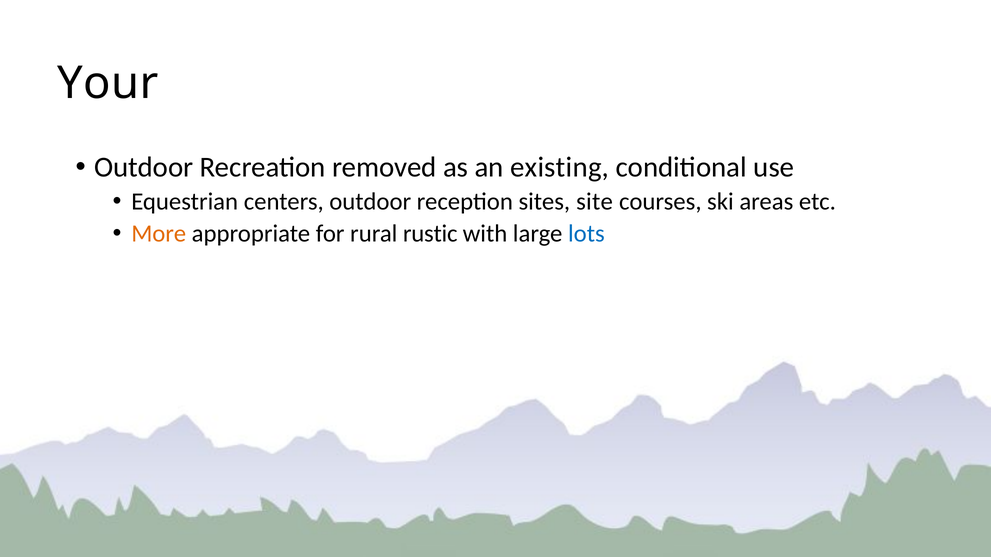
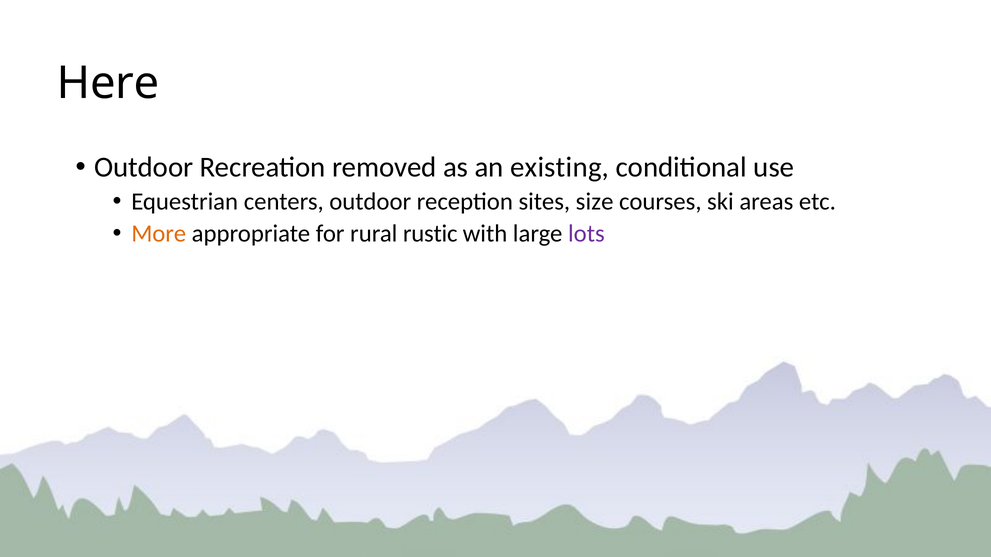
Your: Your -> Here (108, 83)
site: site -> size (595, 202)
lots colour: blue -> purple (586, 234)
